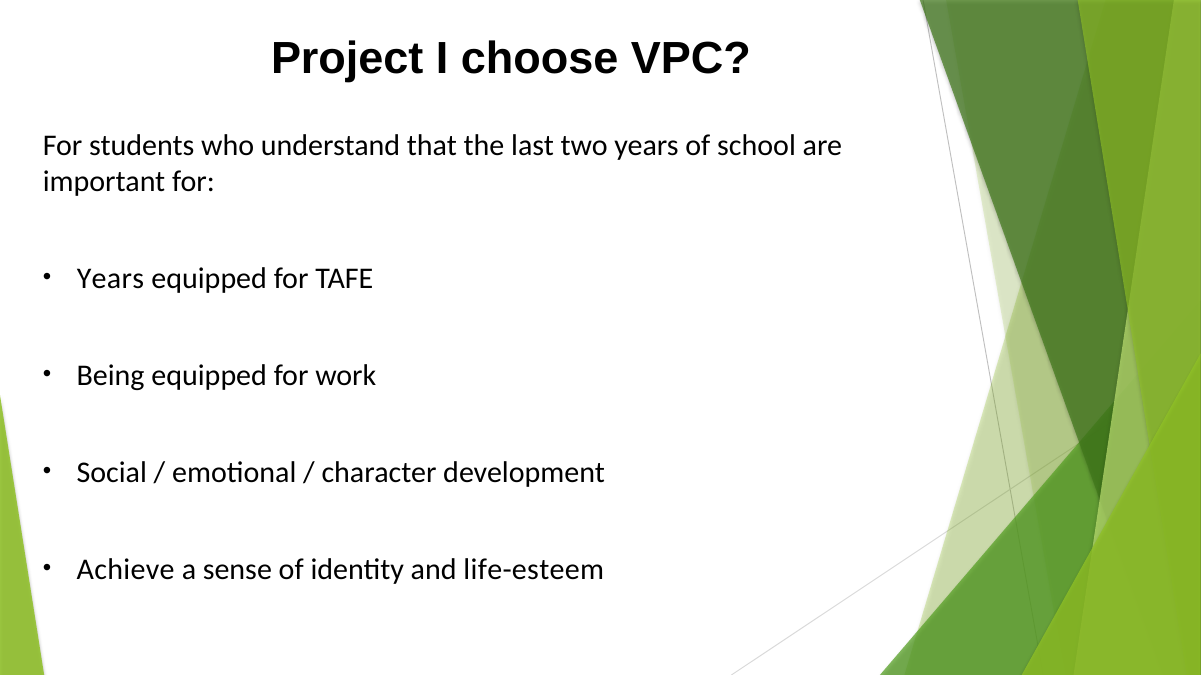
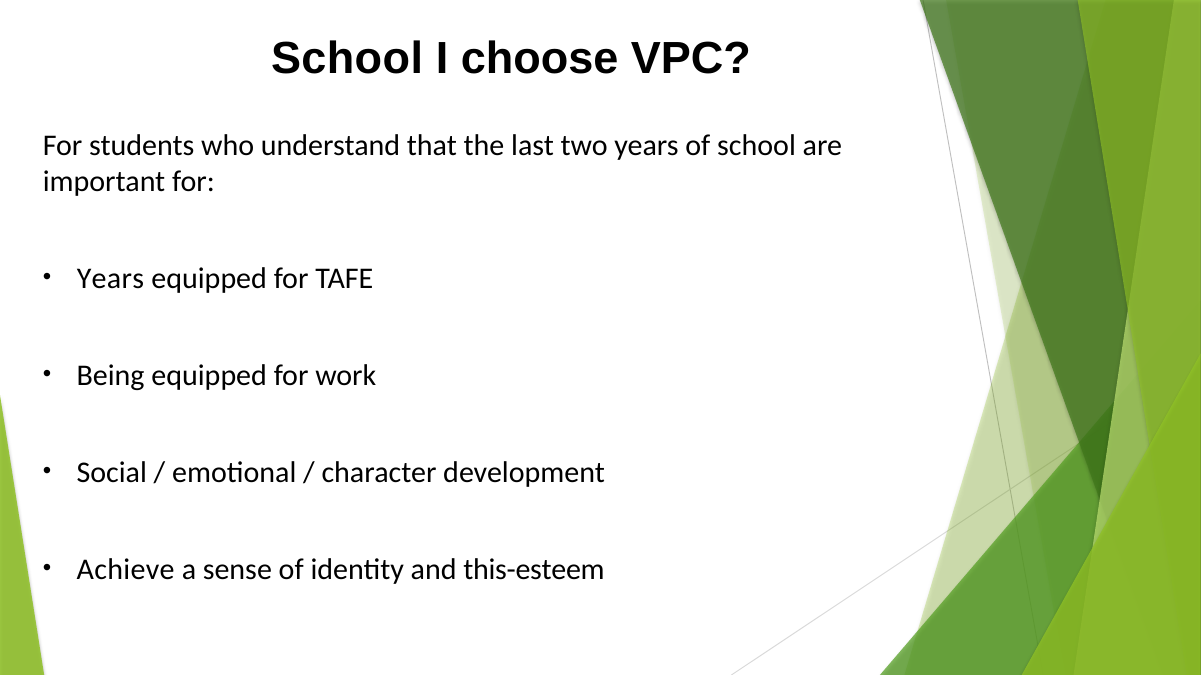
Project: Project -> School (347, 59)
life-esteem: life-esteem -> this-esteem (534, 570)
